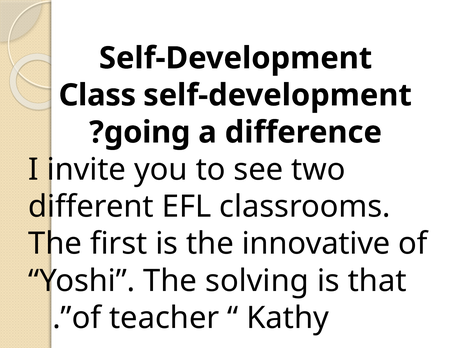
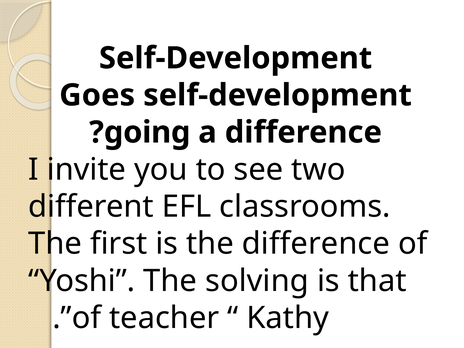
Class: Class -> Goes (97, 95)
the innovative: innovative -> difference (316, 244)
